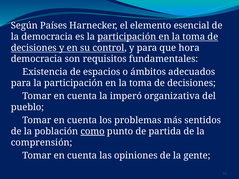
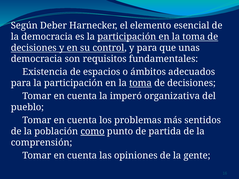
Países: Países -> Deber (54, 26)
hora: hora -> unas (189, 48)
toma underline: none -> present (141, 83)
